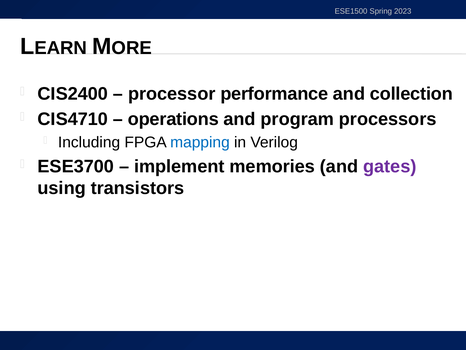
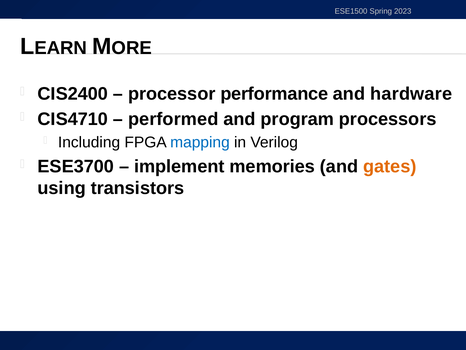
collection: collection -> hardware (411, 94)
operations: operations -> performed (173, 119)
gates colour: purple -> orange (390, 166)
